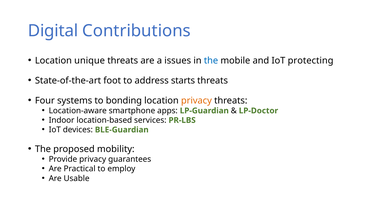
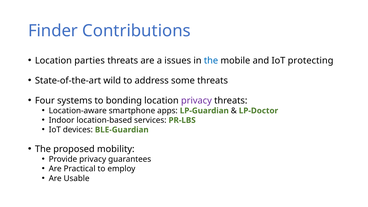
Digital: Digital -> Finder (53, 31)
unique: unique -> parties (90, 61)
foot: foot -> wild (112, 81)
starts: starts -> some (183, 81)
privacy colour: orange -> purple (196, 101)
